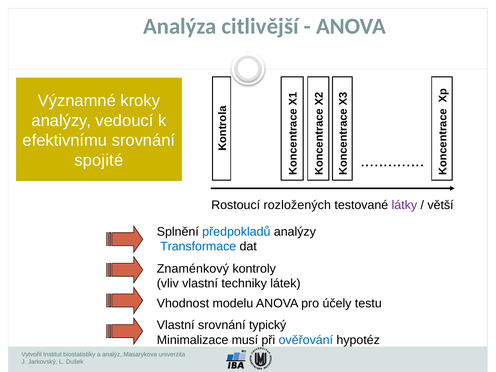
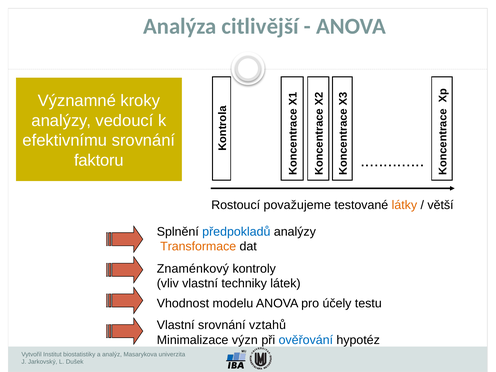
spojité: spojité -> faktoru (99, 160)
rozložených: rozložených -> považujeme (297, 205)
látky colour: purple -> orange (404, 205)
Transformace colour: blue -> orange (198, 246)
typický: typický -> vztahů (268, 325)
musí: musí -> význ (245, 340)
